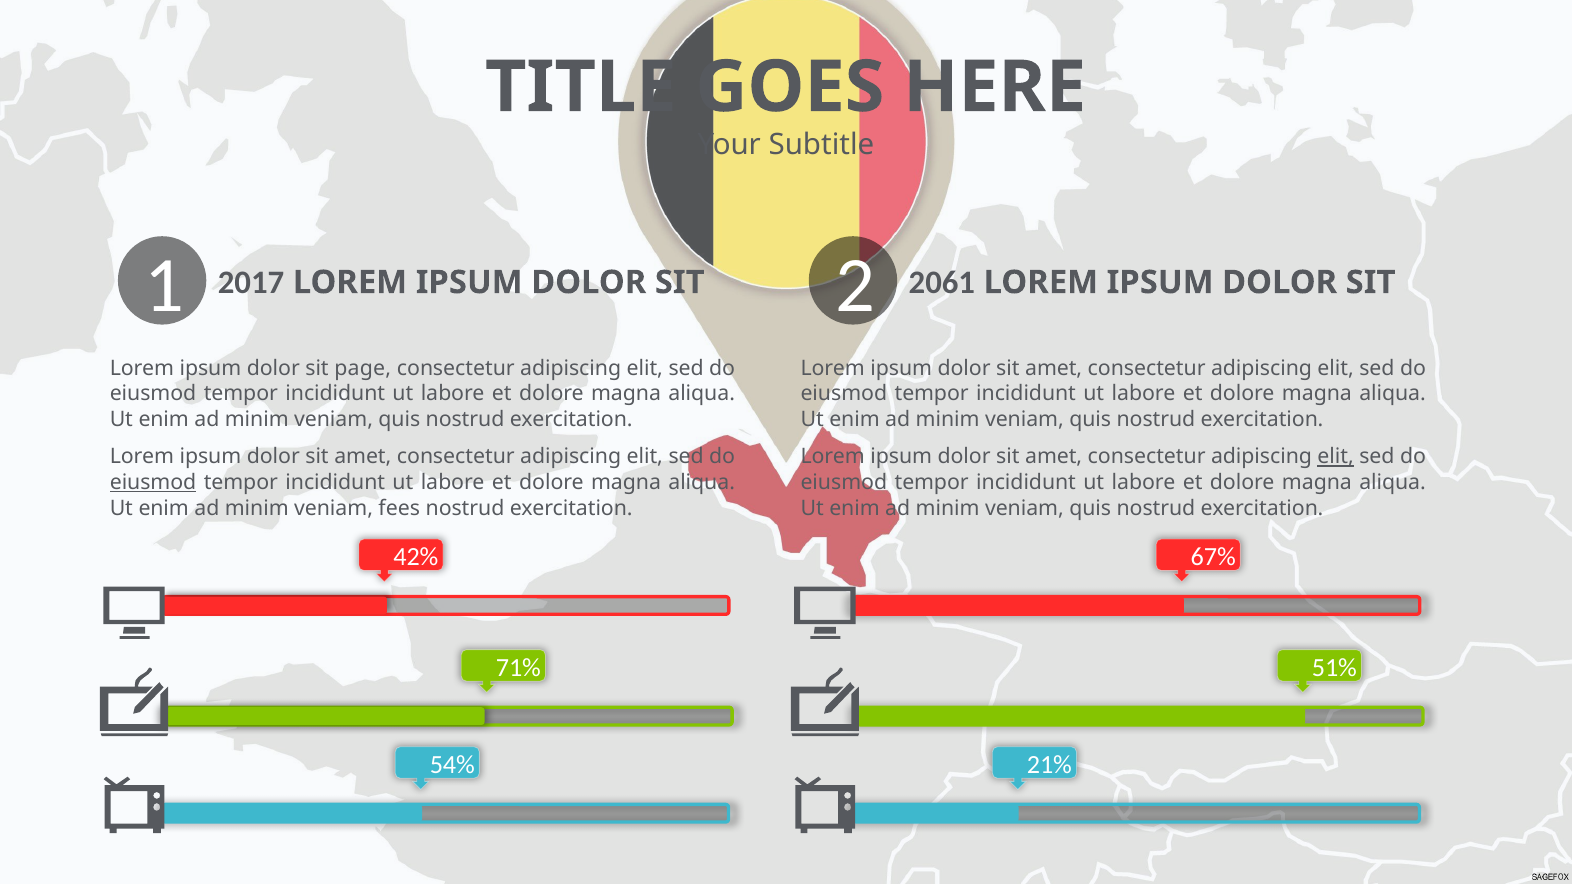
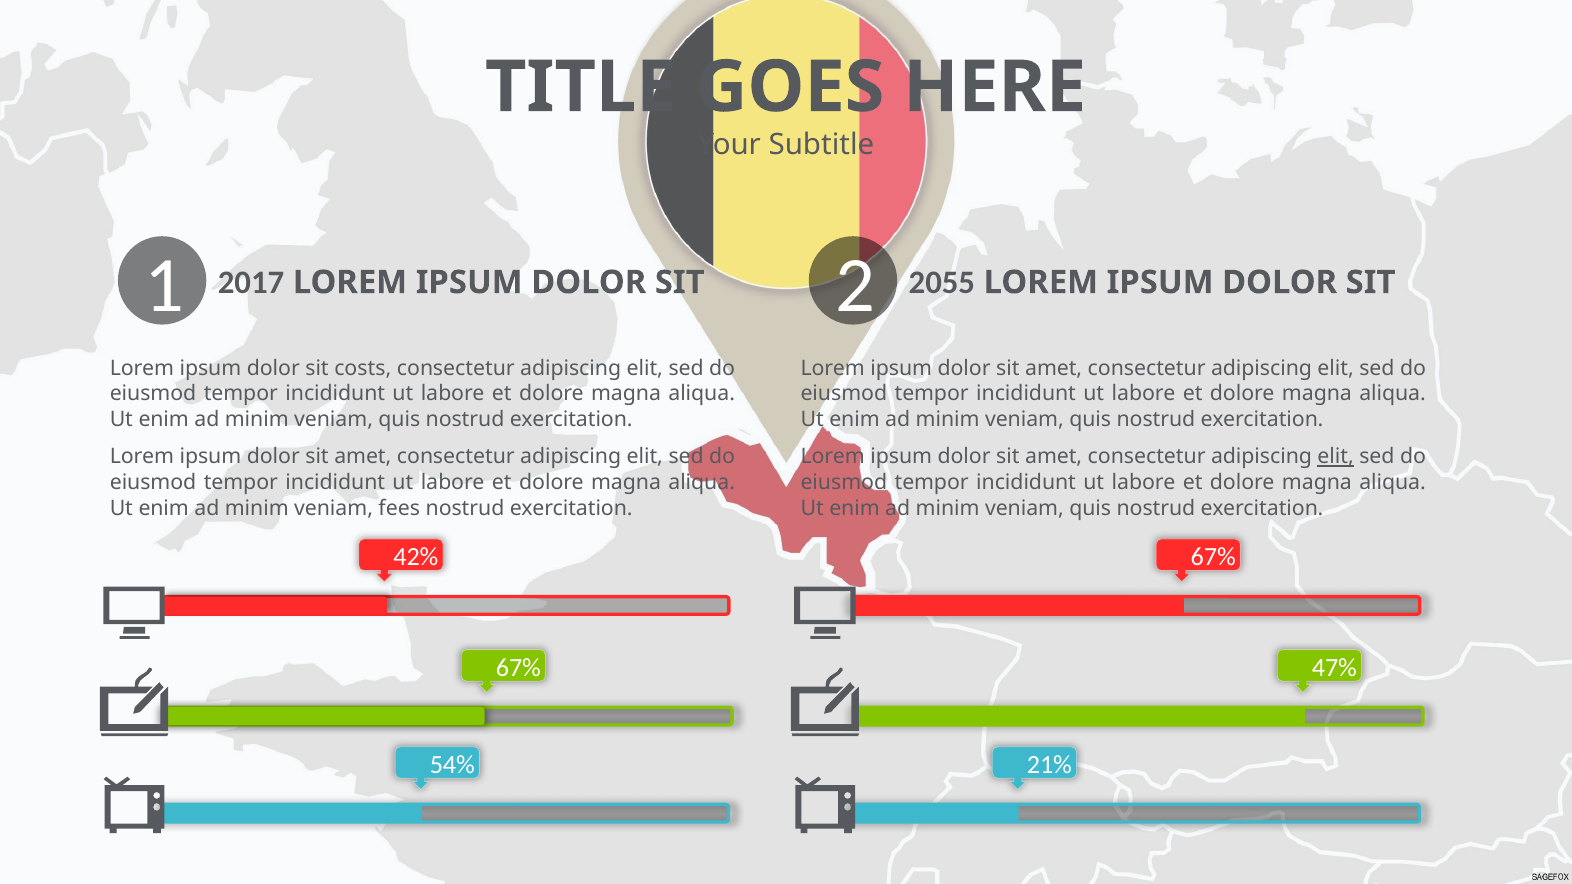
2061: 2061 -> 2055 (942, 282)
page: page -> costs (363, 368)
eiusmod underline: present -> none (153, 483)
71%: 71% -> 67% (518, 668)
51%: 51% -> 47% (1334, 668)
